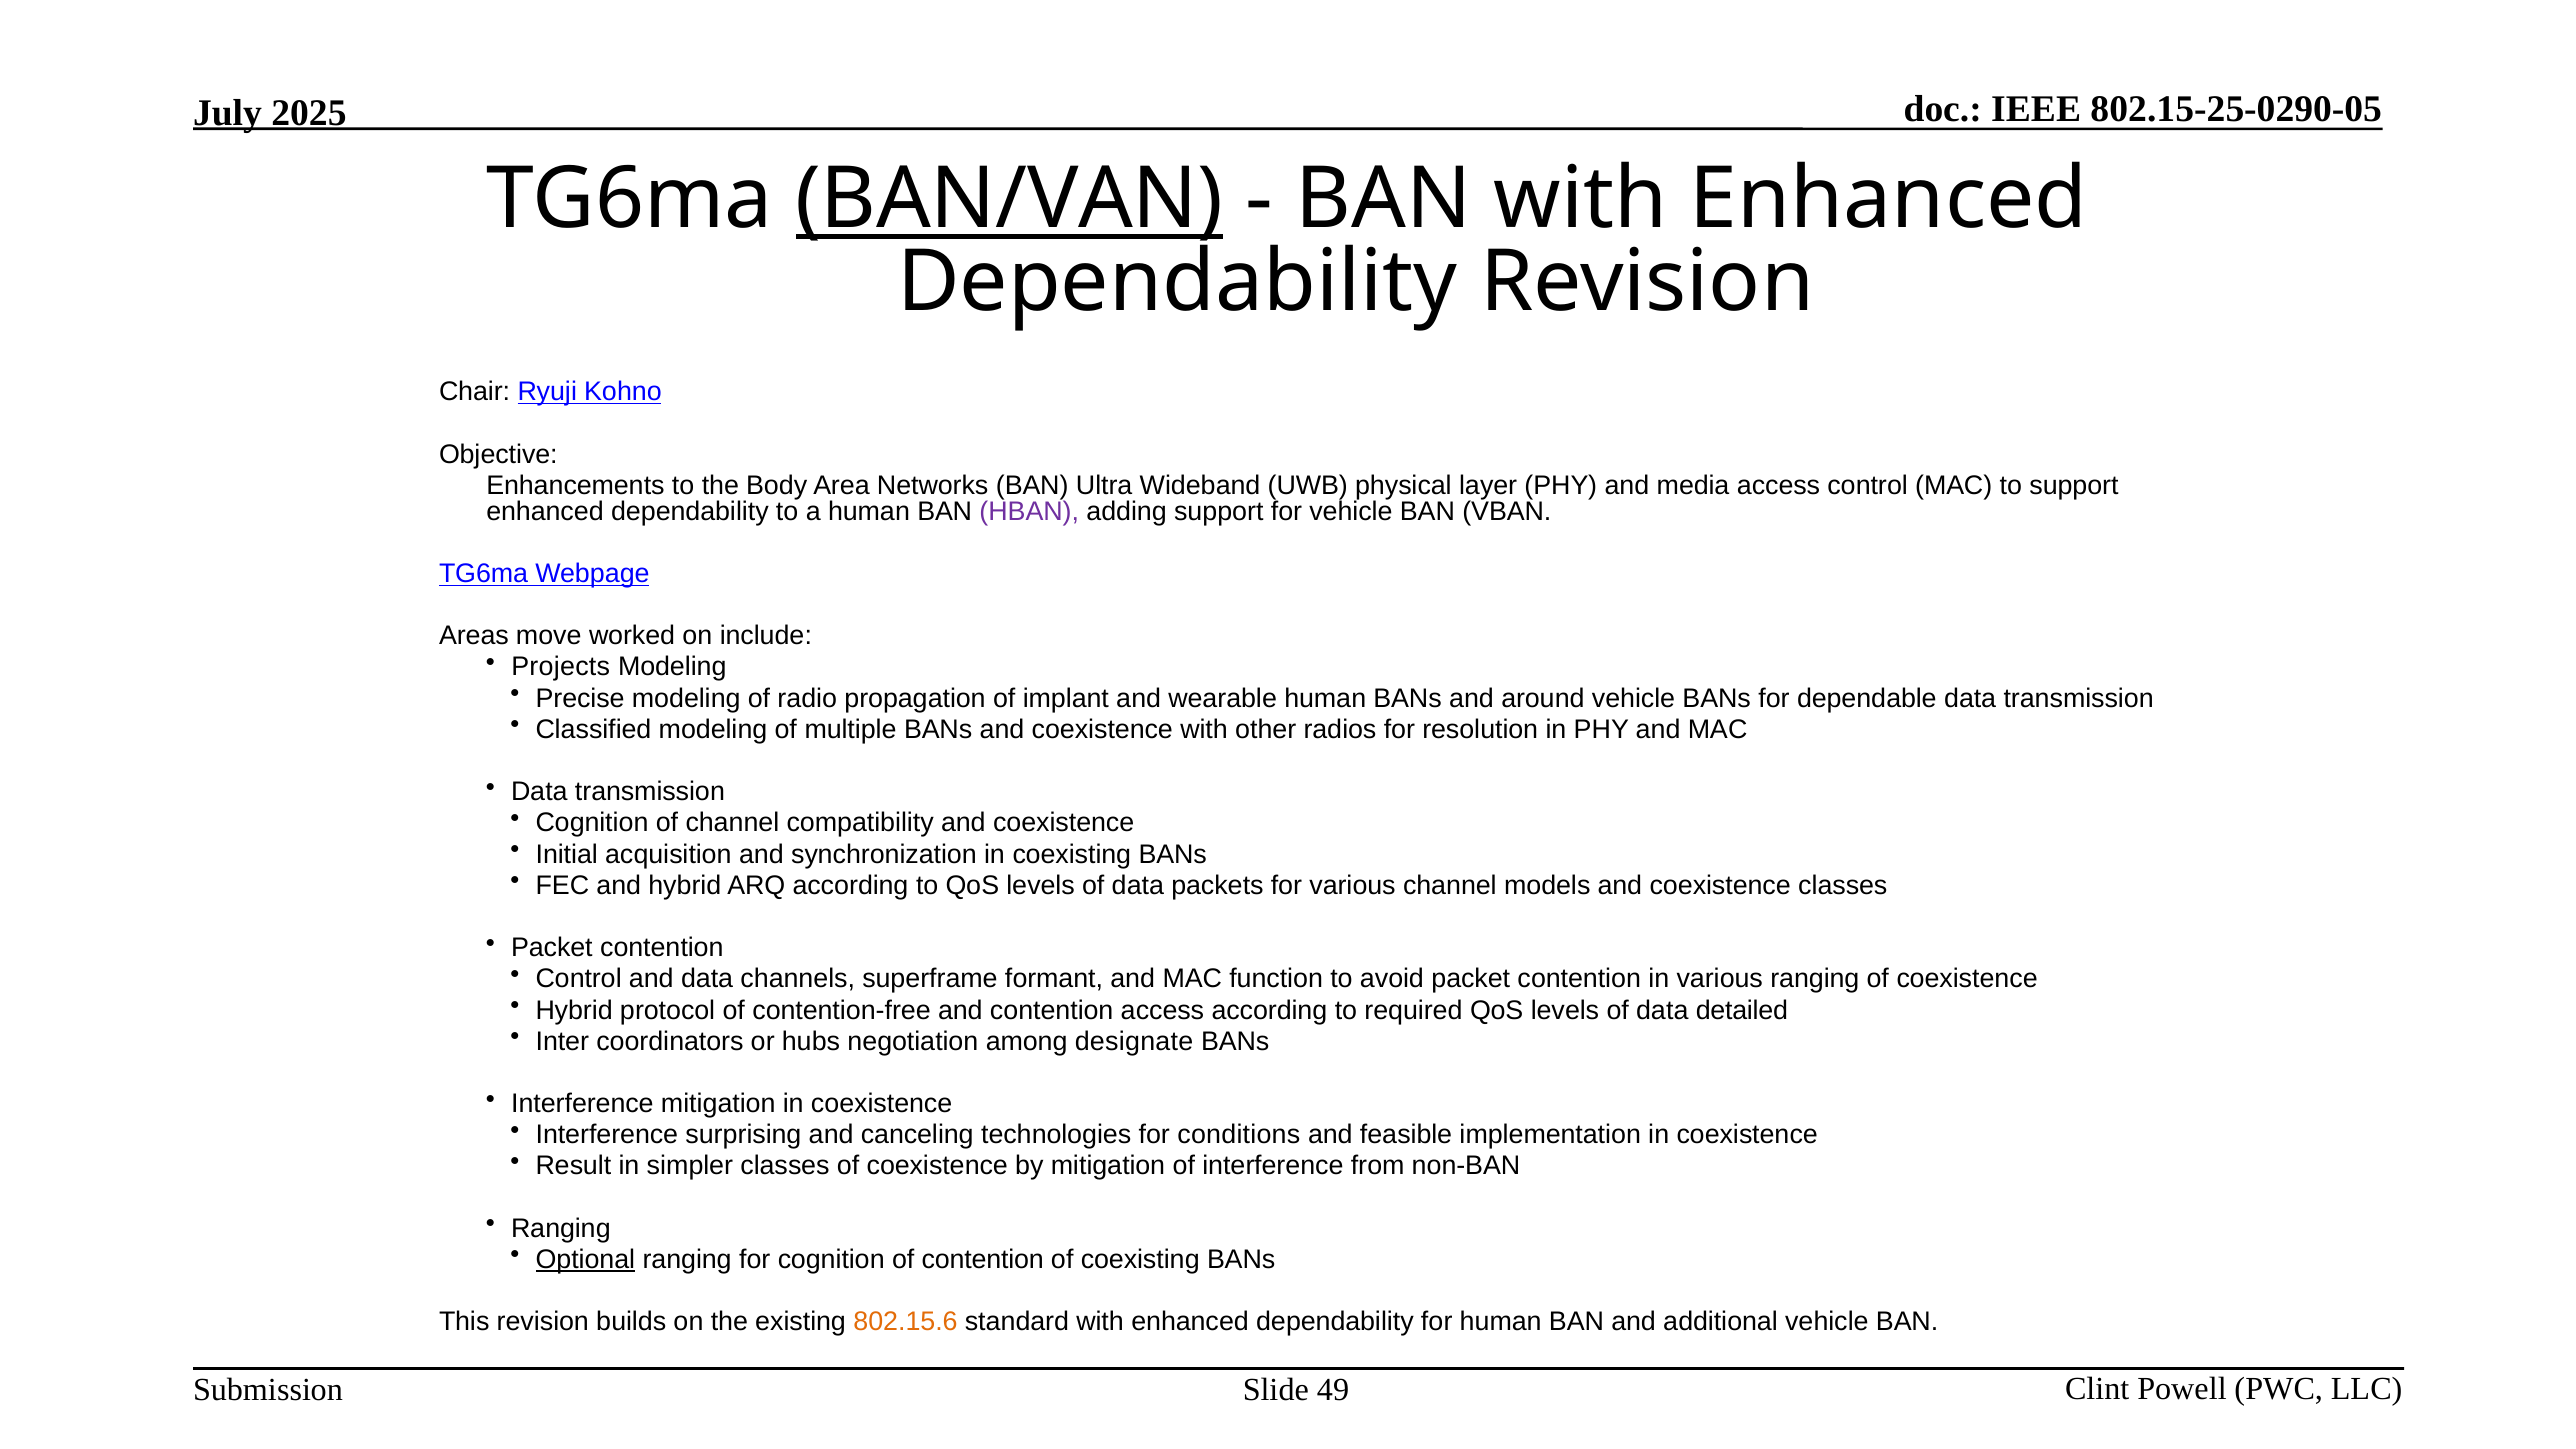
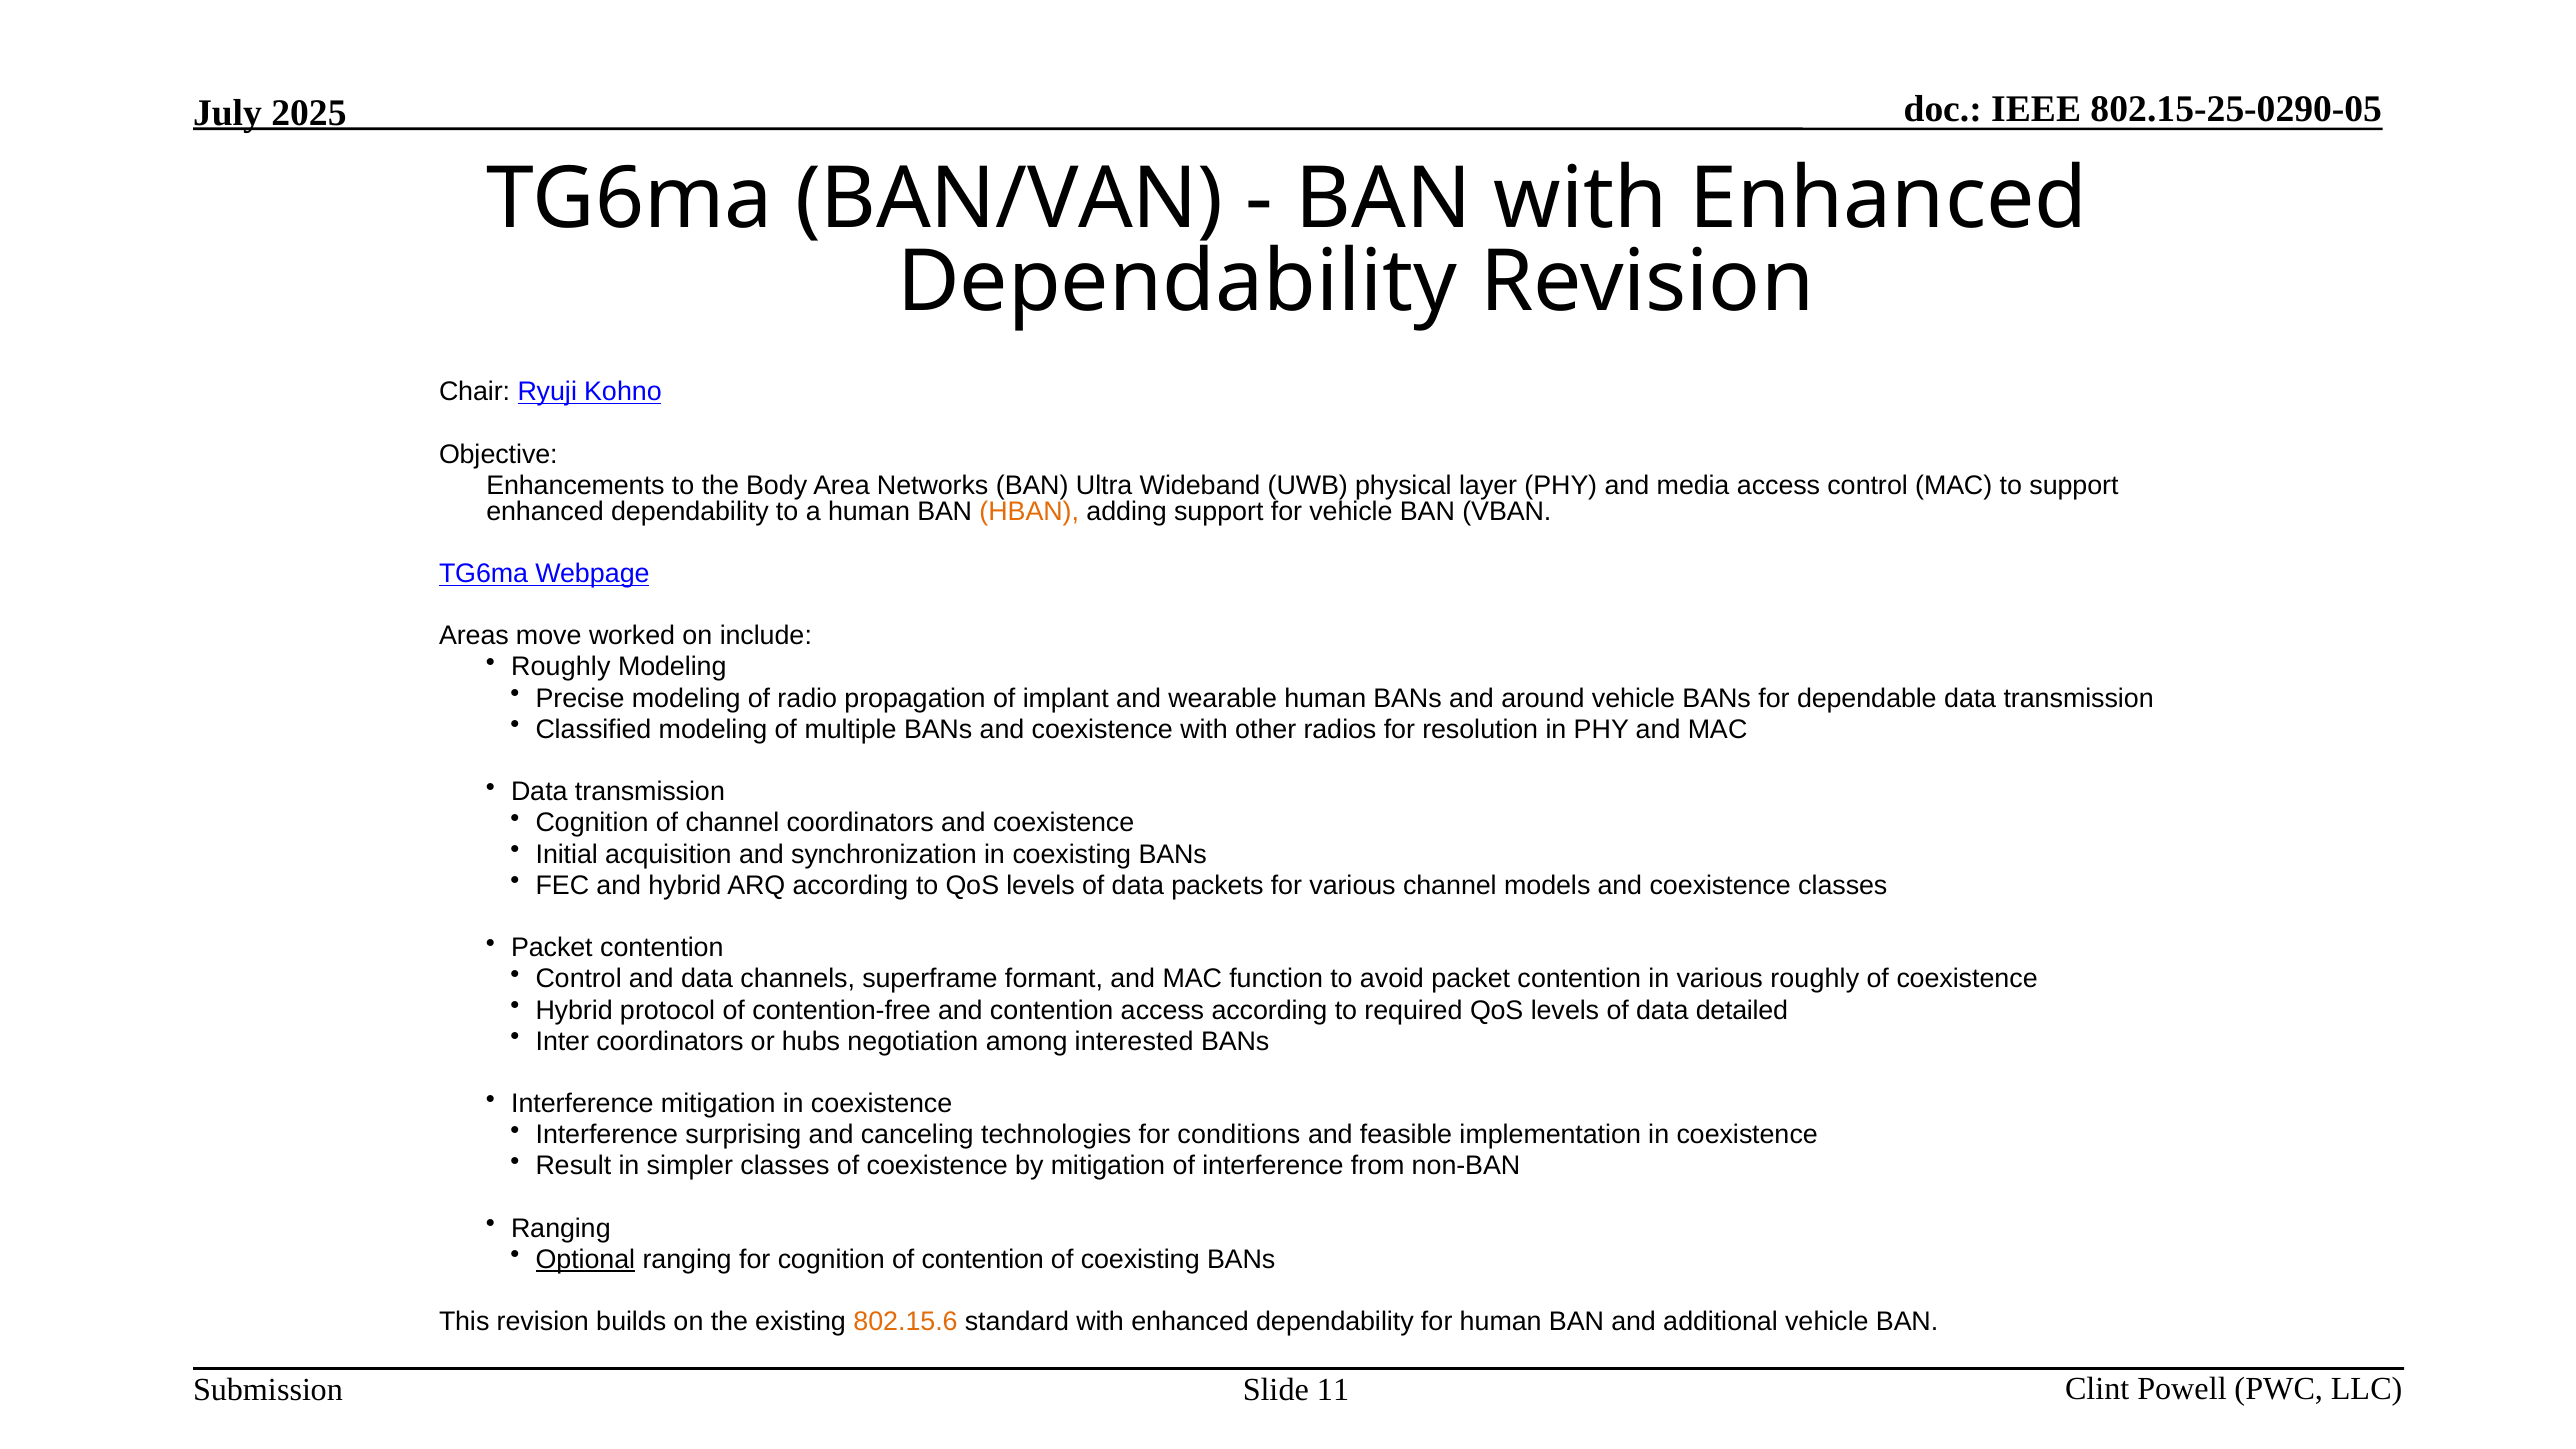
BAN/VAN underline: present -> none (1010, 200)
HBAN colour: purple -> orange (1029, 511)
Projects: Projects -> Roughly (561, 667)
channel compatibility: compatibility -> coordinators (860, 823)
various ranging: ranging -> roughly (1815, 979)
designate: designate -> interested (1134, 1041)
49: 49 -> 11 (1333, 1390)
